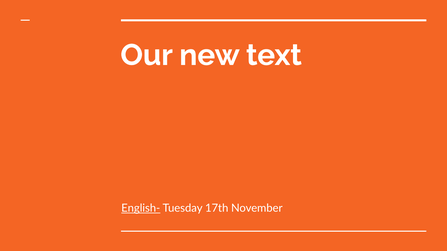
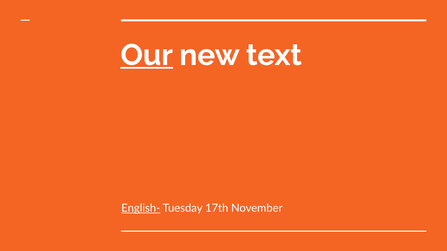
Our underline: none -> present (147, 55)
